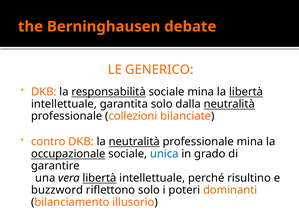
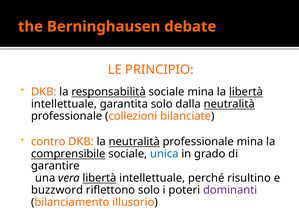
GENERICO: GENERICO -> PRINCIPIO (159, 70)
occupazionale: occupazionale -> comprensibile (68, 154)
dominanti colour: orange -> purple (230, 190)
